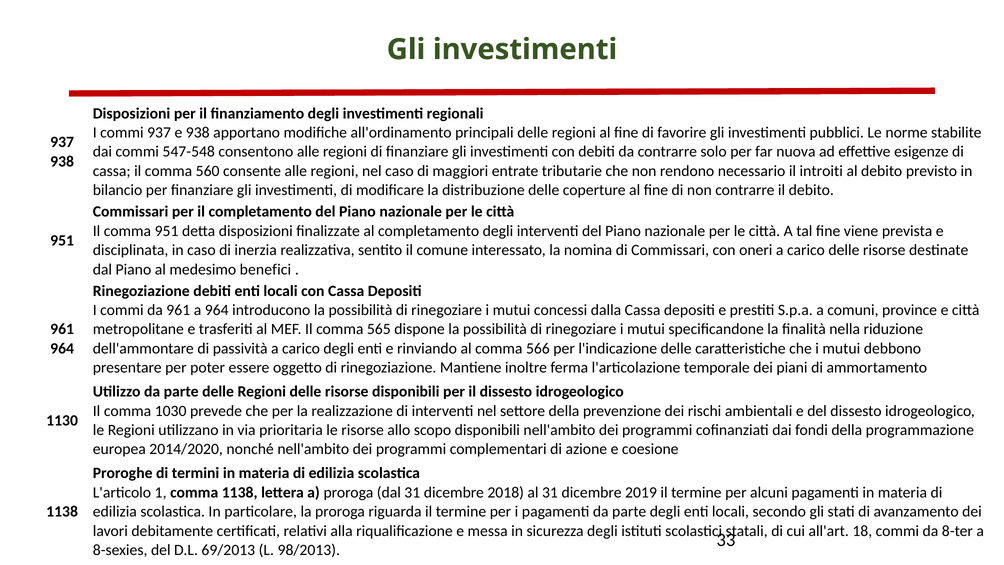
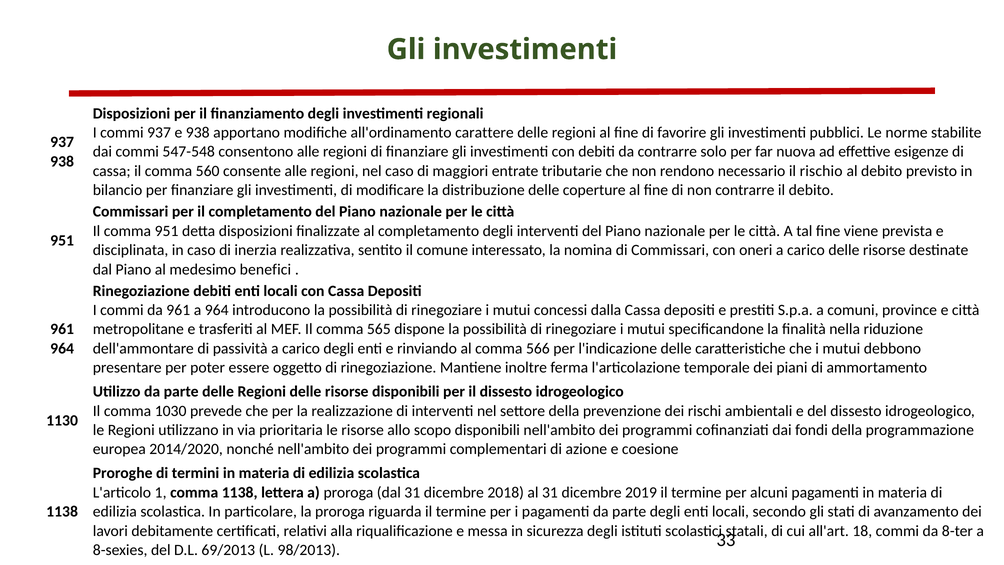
principali: principali -> carattere (484, 132)
introiti: introiti -> rischio (821, 171)
